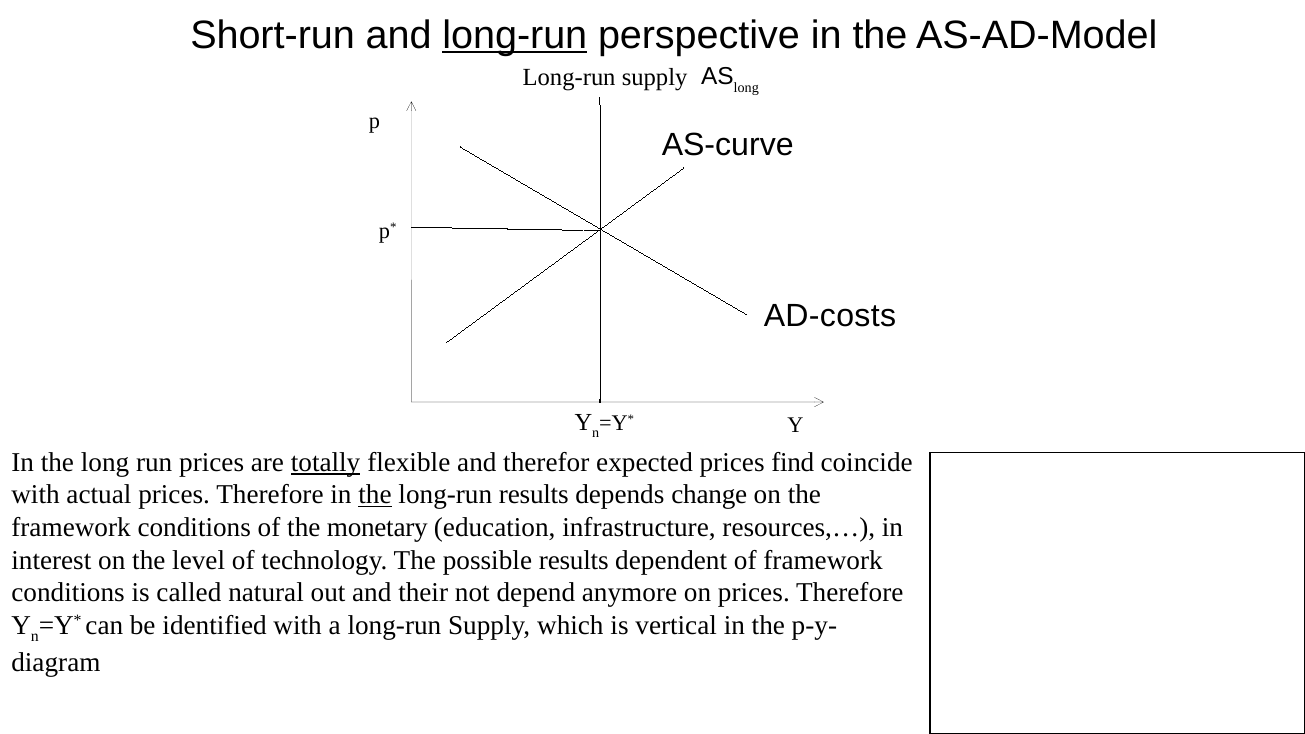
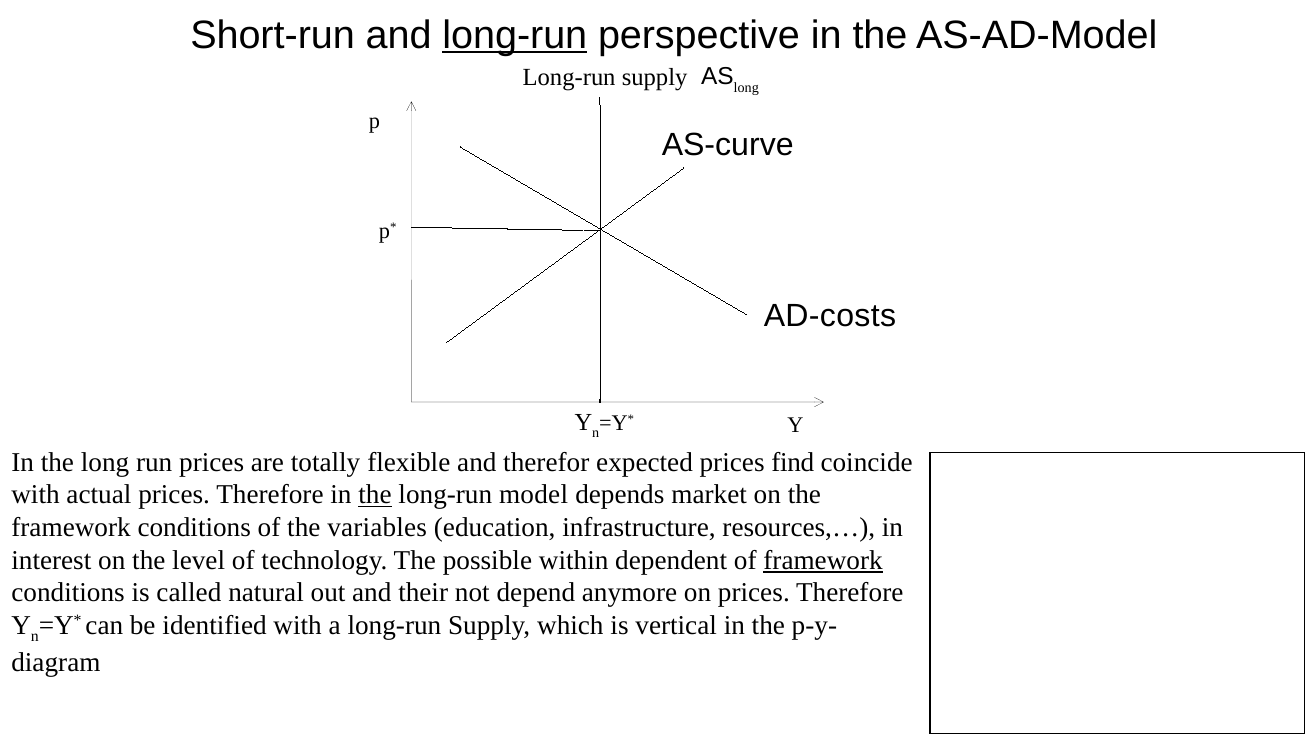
totally underline: present -> none (326, 462)
long-run results: results -> model (534, 495)
change: change -> market (709, 495)
monetary: monetary -> variables (377, 528)
possible results: results -> within (574, 560)
framework underline: none -> present (823, 560)
